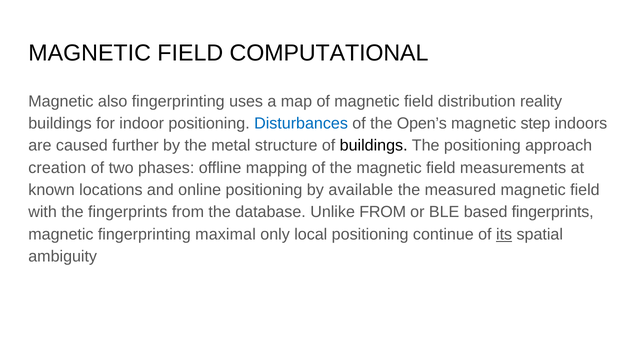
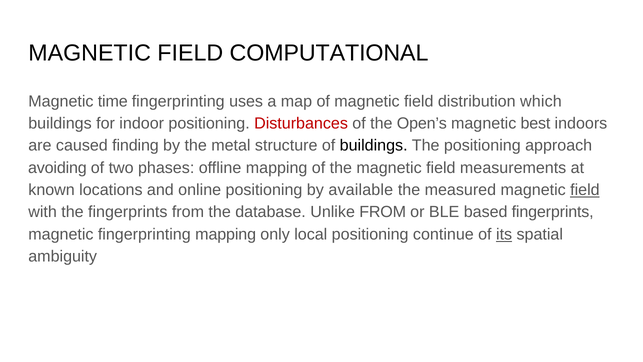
also: also -> time (113, 101)
reality: reality -> which (541, 101)
Disturbances colour: blue -> red (301, 123)
step: step -> best (535, 123)
further: further -> finding (135, 145)
creation: creation -> avoiding (57, 168)
field underline: none -> present (585, 190)
fingerprinting maximal: maximal -> mapping (226, 234)
